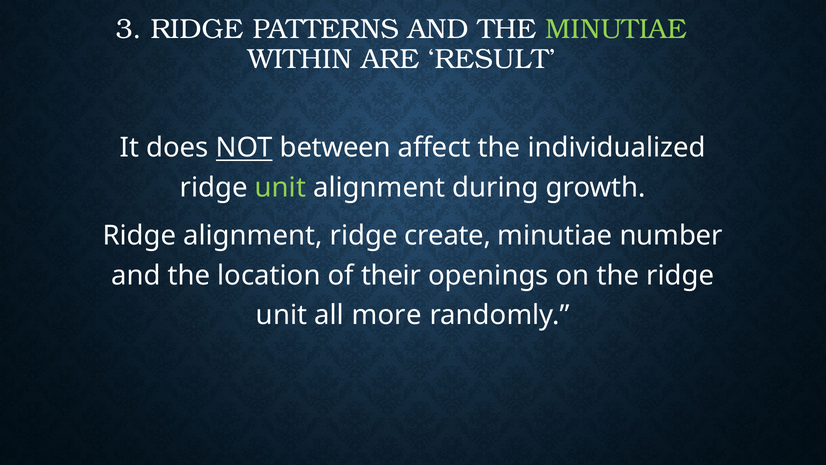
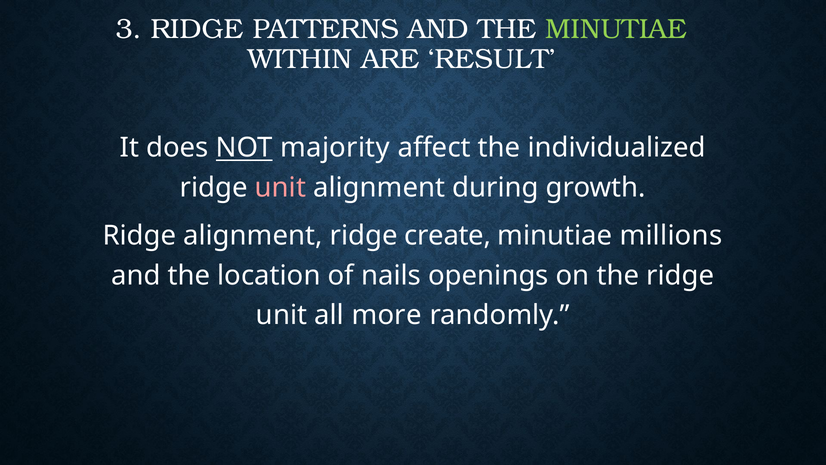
between: between -> majority (335, 148)
unit colour: light green -> pink (280, 187)
number: number -> millions (671, 236)
their: their -> nails (391, 275)
